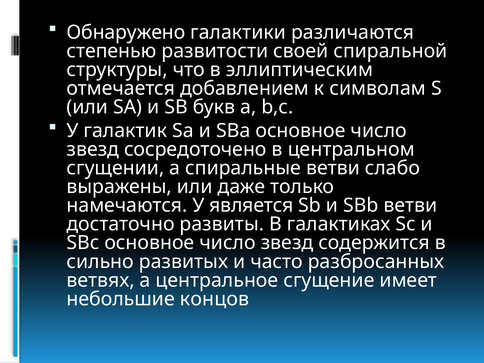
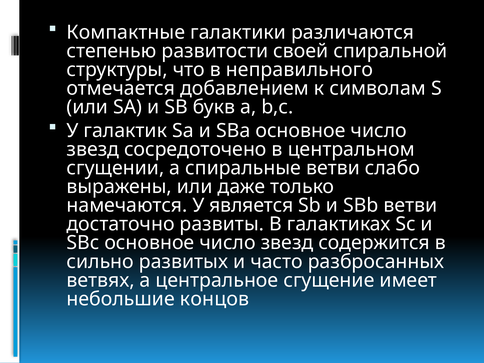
Обнаружено: Обнаружено -> Компактные (126, 32)
эллиптическим: эллиптическим -> неправильного (299, 70)
